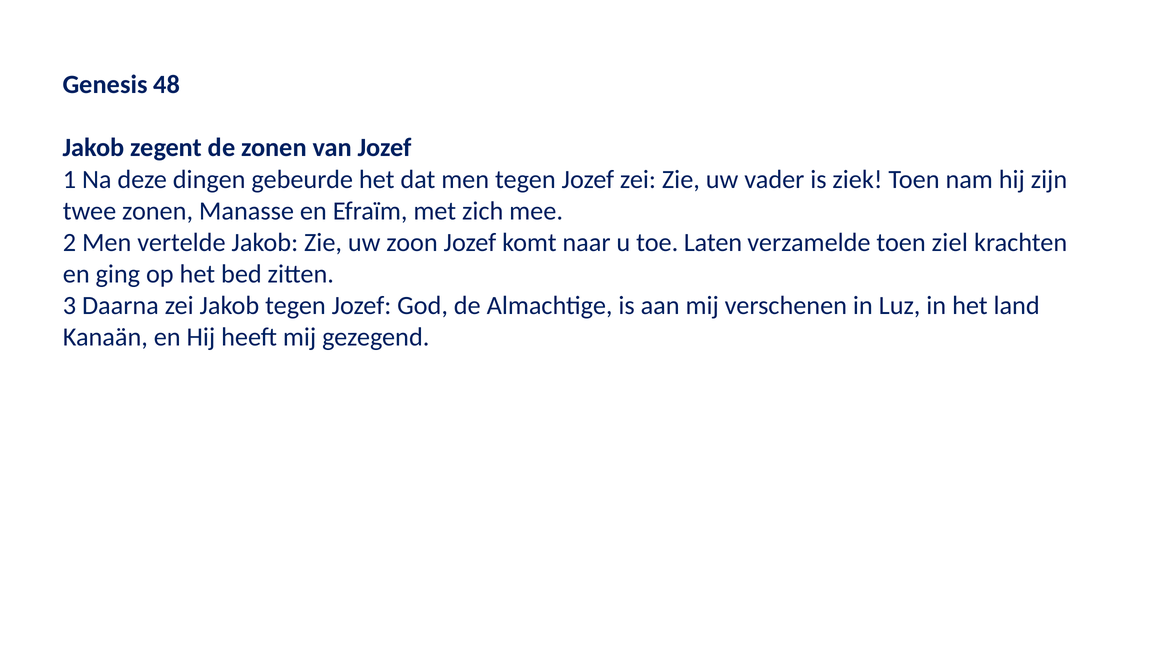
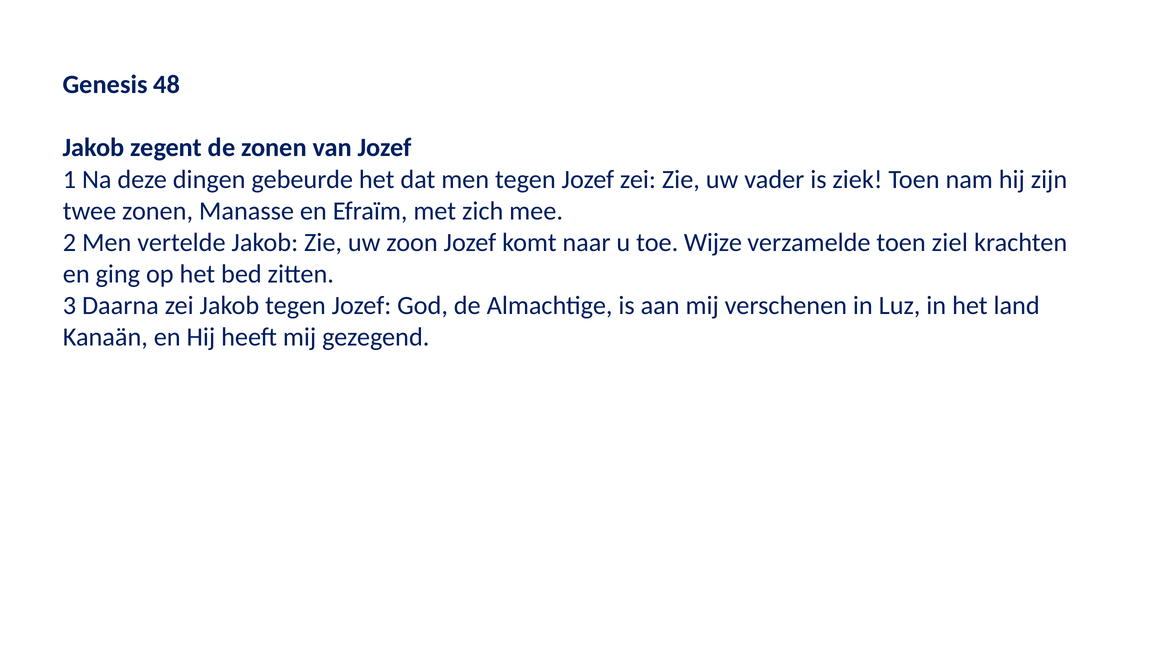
Laten: Laten -> Wijze (713, 243)
